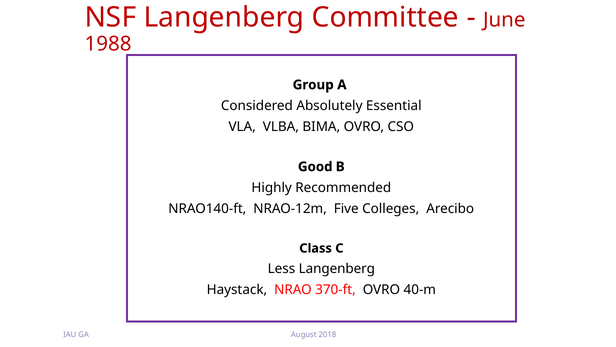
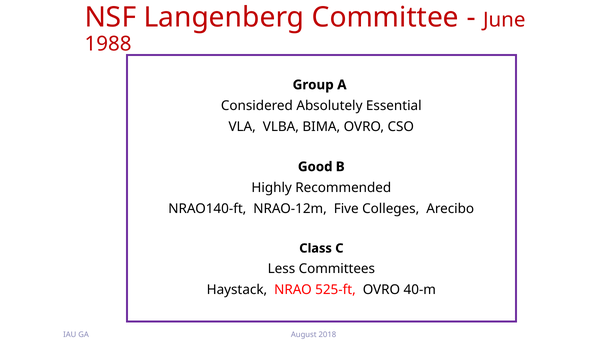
Less Langenberg: Langenberg -> Committees (337, 269)
370-ft: 370-ft -> 525-ft (335, 290)
